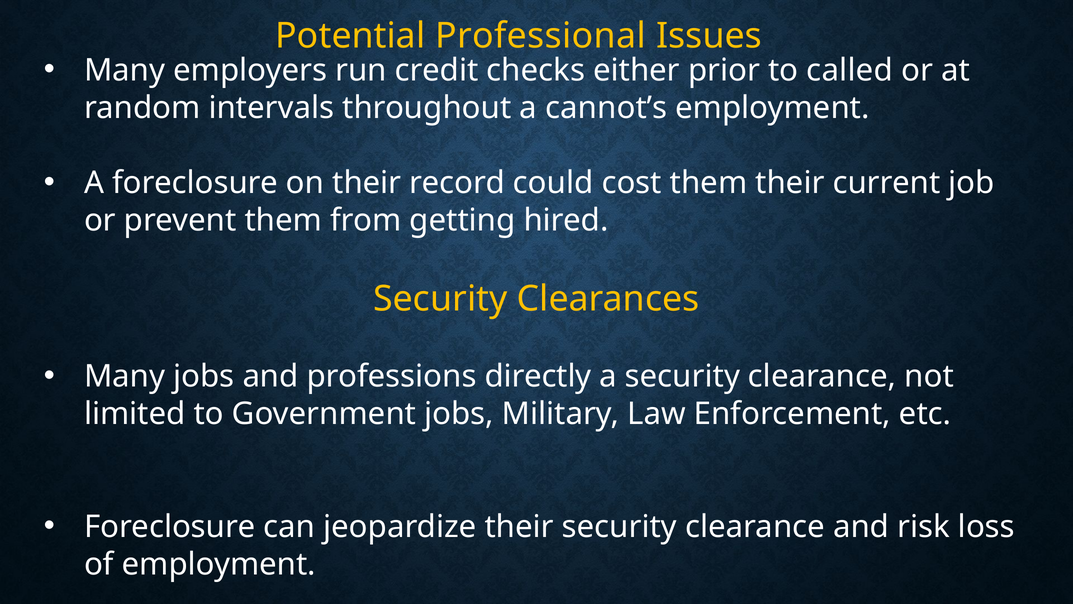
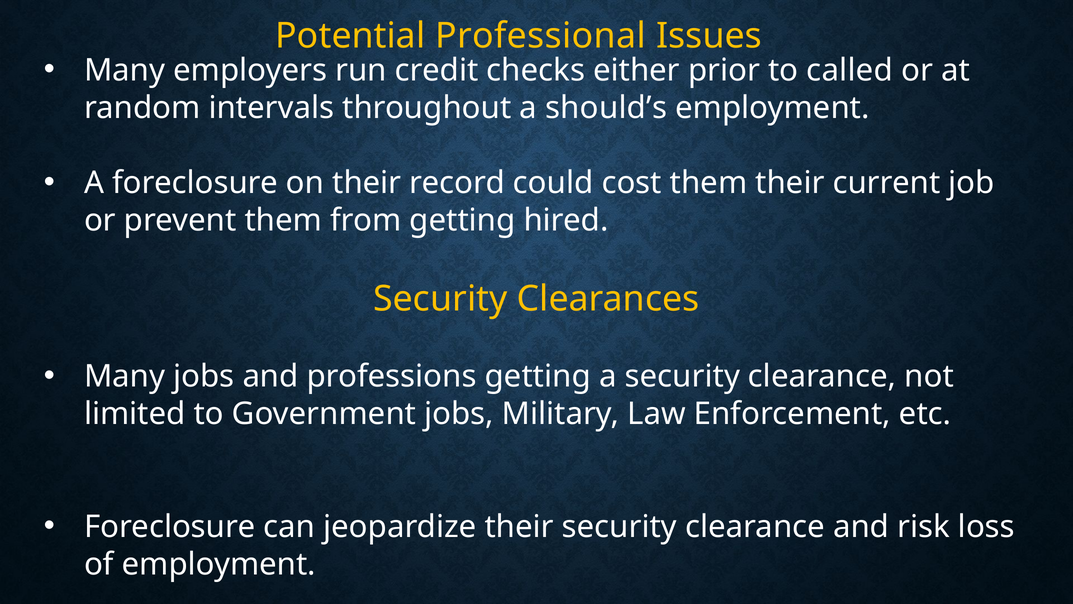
cannot’s: cannot’s -> should’s (606, 108)
professions directly: directly -> getting (538, 376)
